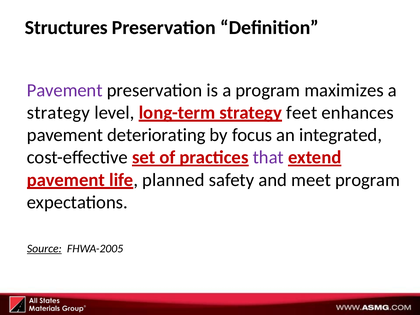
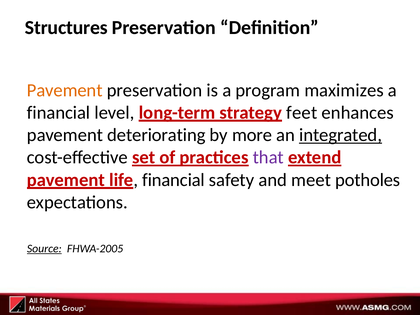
Pavement colour: purple -> orange (65, 90)
strategy: strategy -> financial (59, 113)
focus: focus -> more (252, 135)
integrated underline: none -> present (341, 135)
life planned: planned -> financial (174, 180)
meet program: program -> potholes (368, 180)
